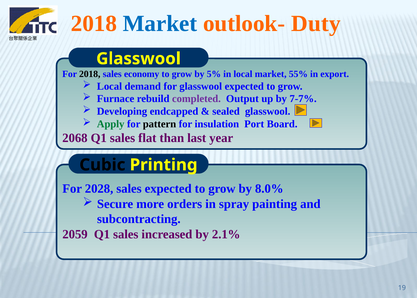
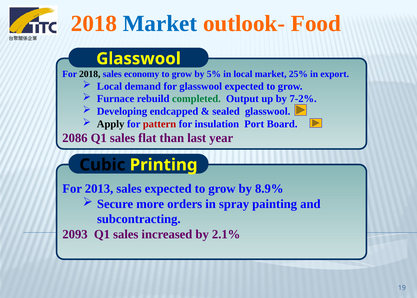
Duty: Duty -> Food (316, 23)
55%: 55% -> 25% (298, 74)
completed colour: purple -> green (196, 99)
7-7%: 7-7% -> 7-2% (303, 99)
Apply colour: green -> black (111, 124)
pattern colour: black -> red (159, 124)
2068: 2068 -> 2086 (75, 138)
2028: 2028 -> 2013 (99, 189)
8.0%: 8.0% -> 8.9% (269, 189)
2059: 2059 -> 2093 (75, 234)
